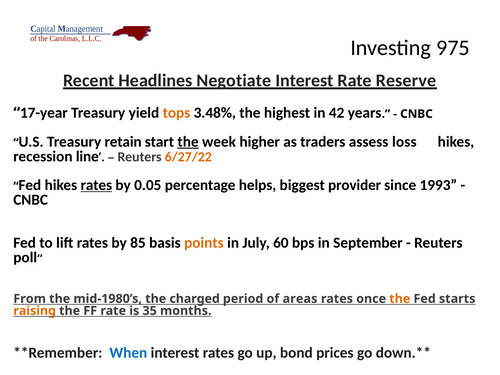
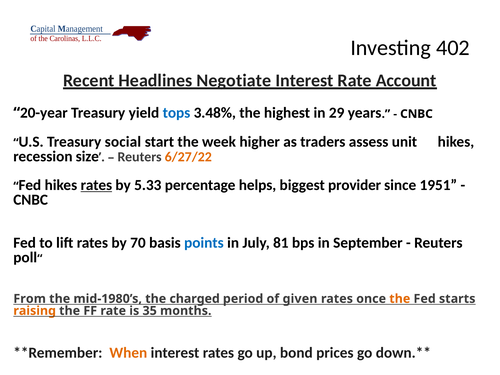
975: 975 -> 402 (453, 48)
Reserve: Reserve -> Account (406, 81)
17-year: 17-year -> 20-year (44, 113)
tops colour: orange -> blue (176, 113)
42: 42 -> 29 (337, 113)
retain: retain -> social (123, 142)
the underline: present -> none (188, 142)
loss: loss -> unit (404, 142)
line: line -> size (87, 156)
0.05: 0.05 -> 5.33 (148, 185)
1993: 1993 -> 1951 (438, 185)
85: 85 -> 70 (138, 243)
points colour: orange -> blue (204, 243)
60: 60 -> 81 (281, 243)
areas: areas -> given (300, 299)
When colour: blue -> orange (128, 353)
